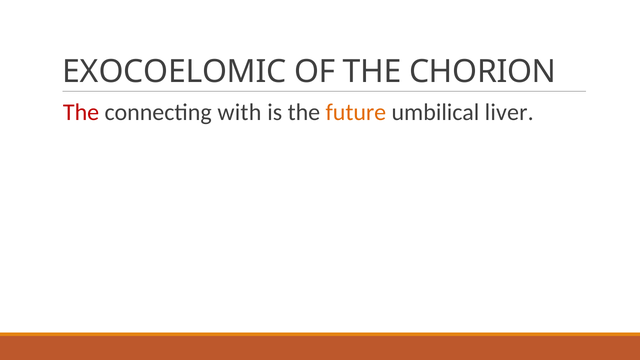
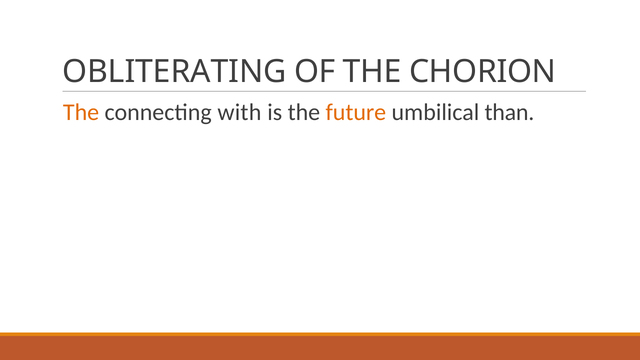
EXOCOELOMIC: EXOCOELOMIC -> OBLITERATING (174, 72)
The colour: red -> orange (81, 112)
liver: liver -> than (509, 112)
